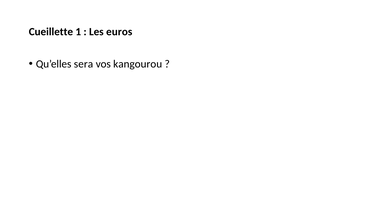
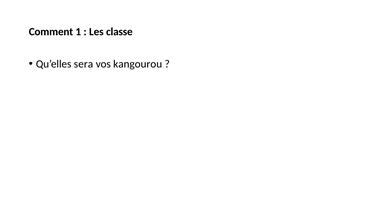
Cueillette: Cueillette -> Comment (51, 32)
euros: euros -> classe (119, 32)
